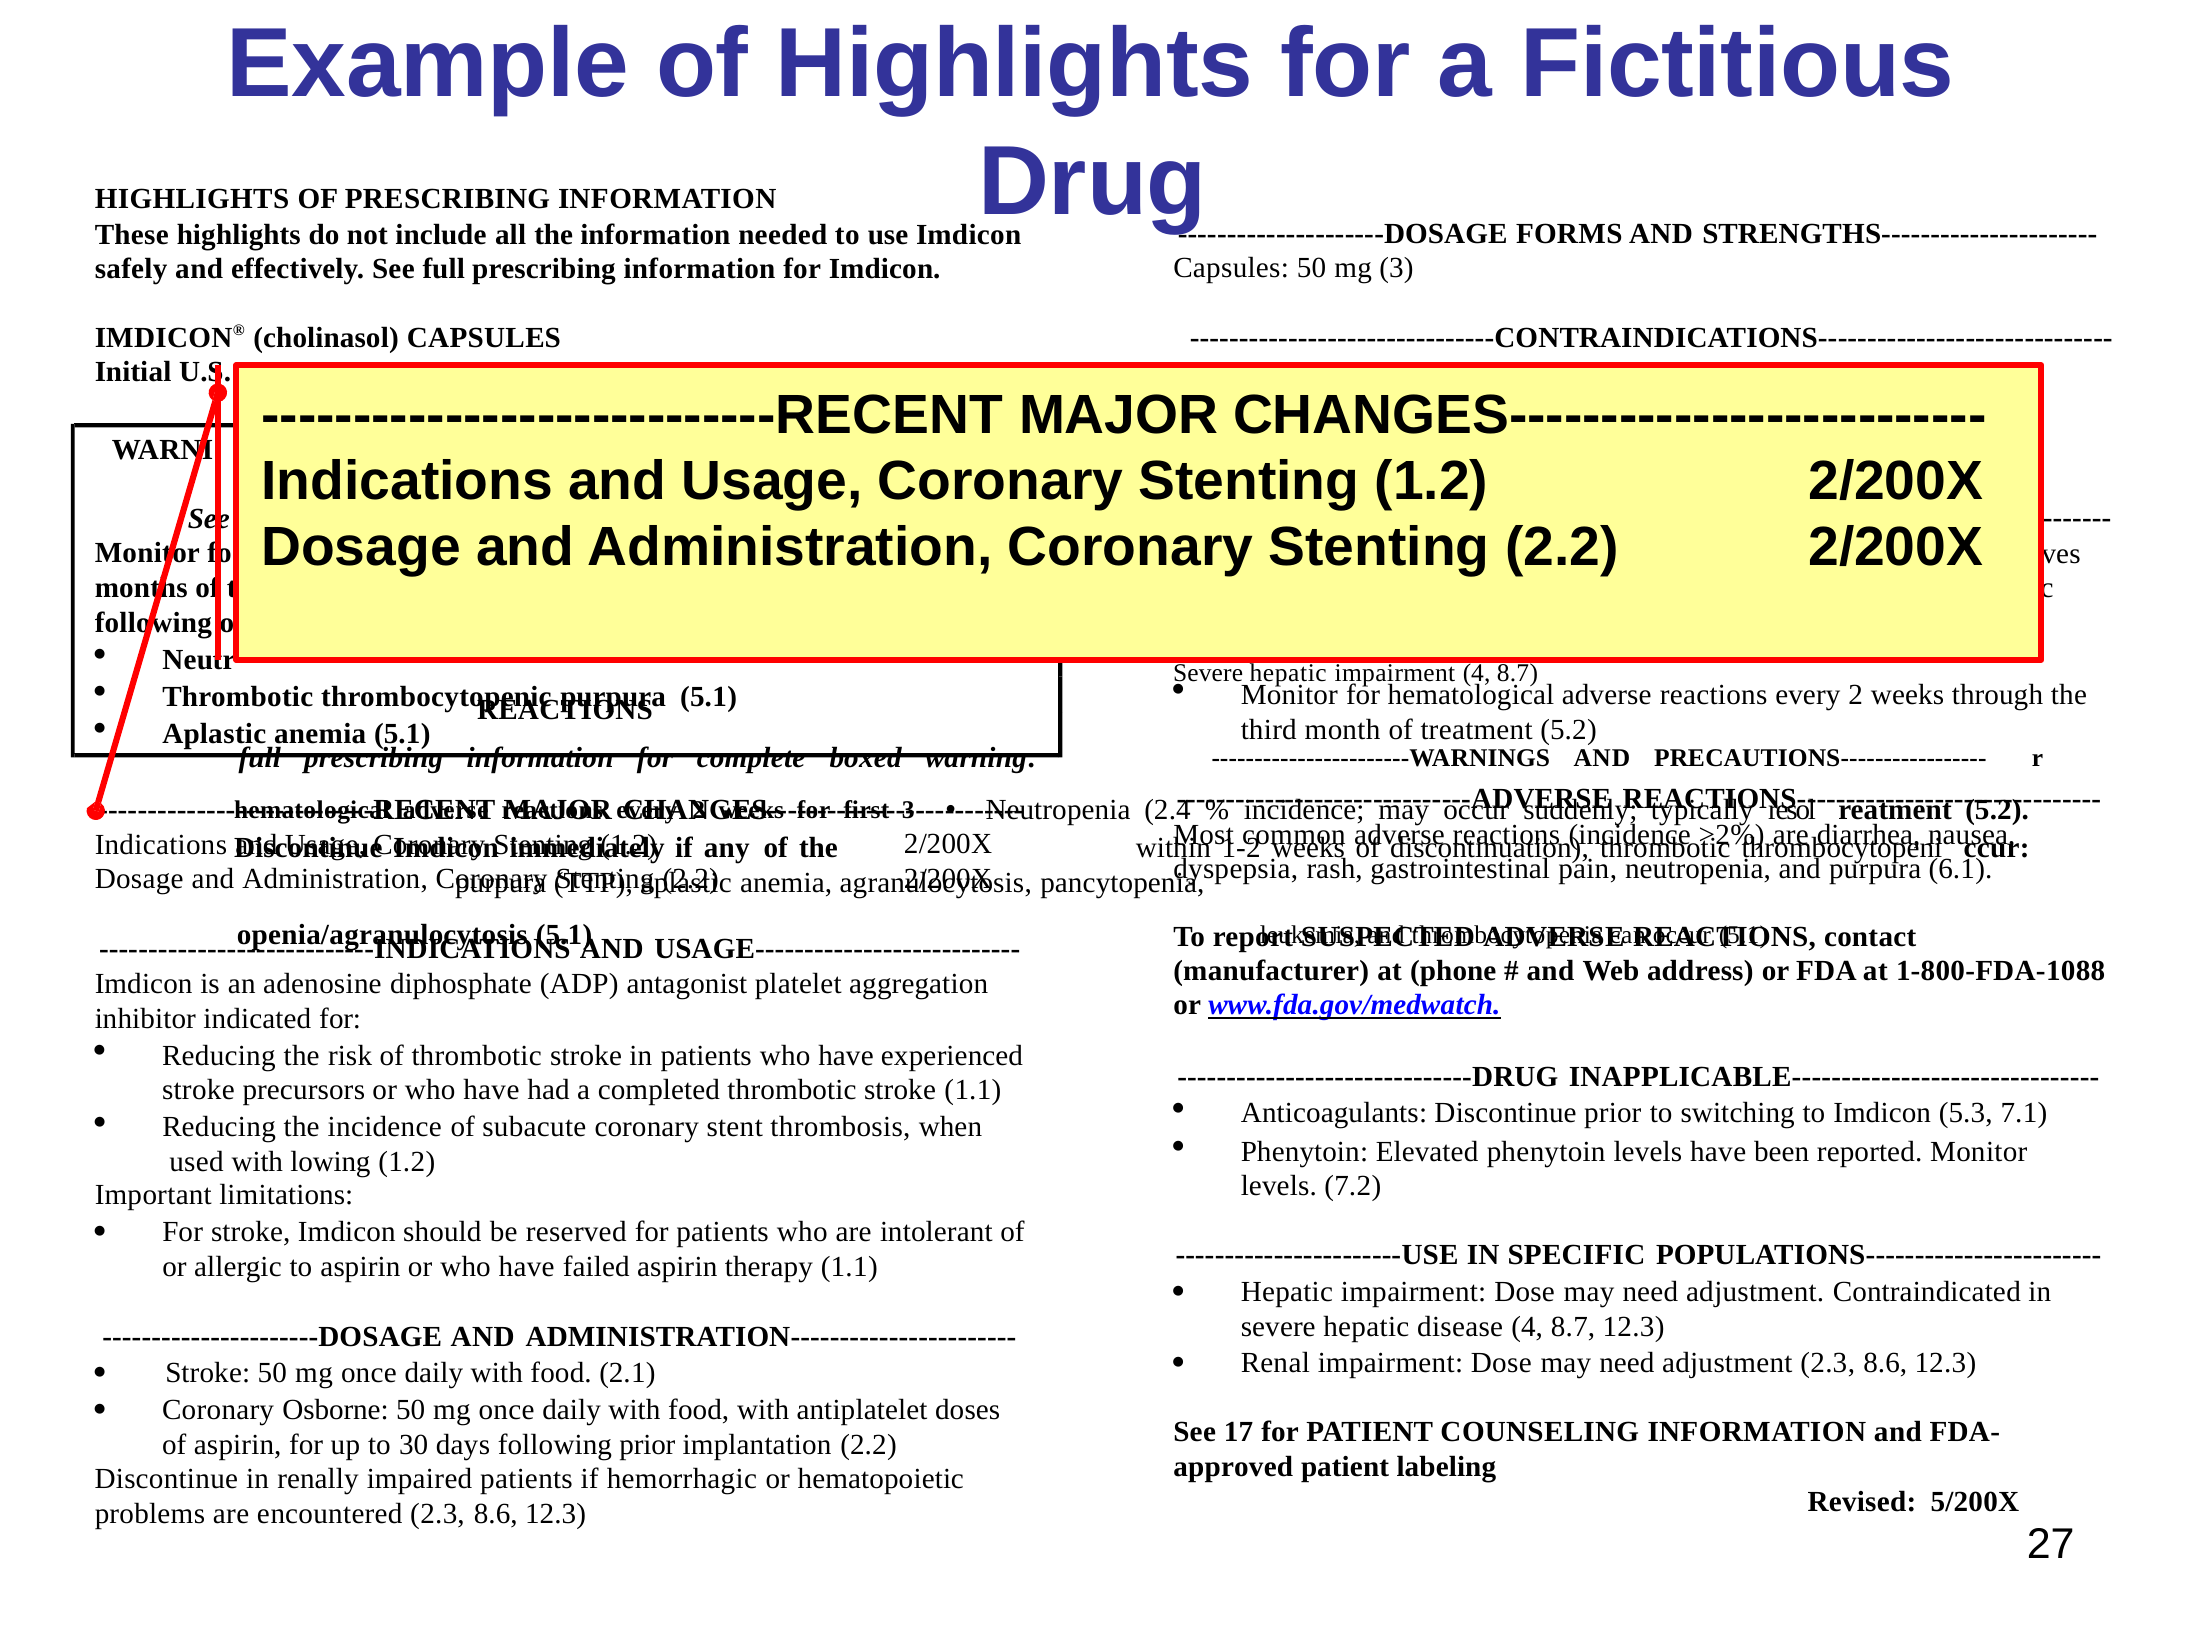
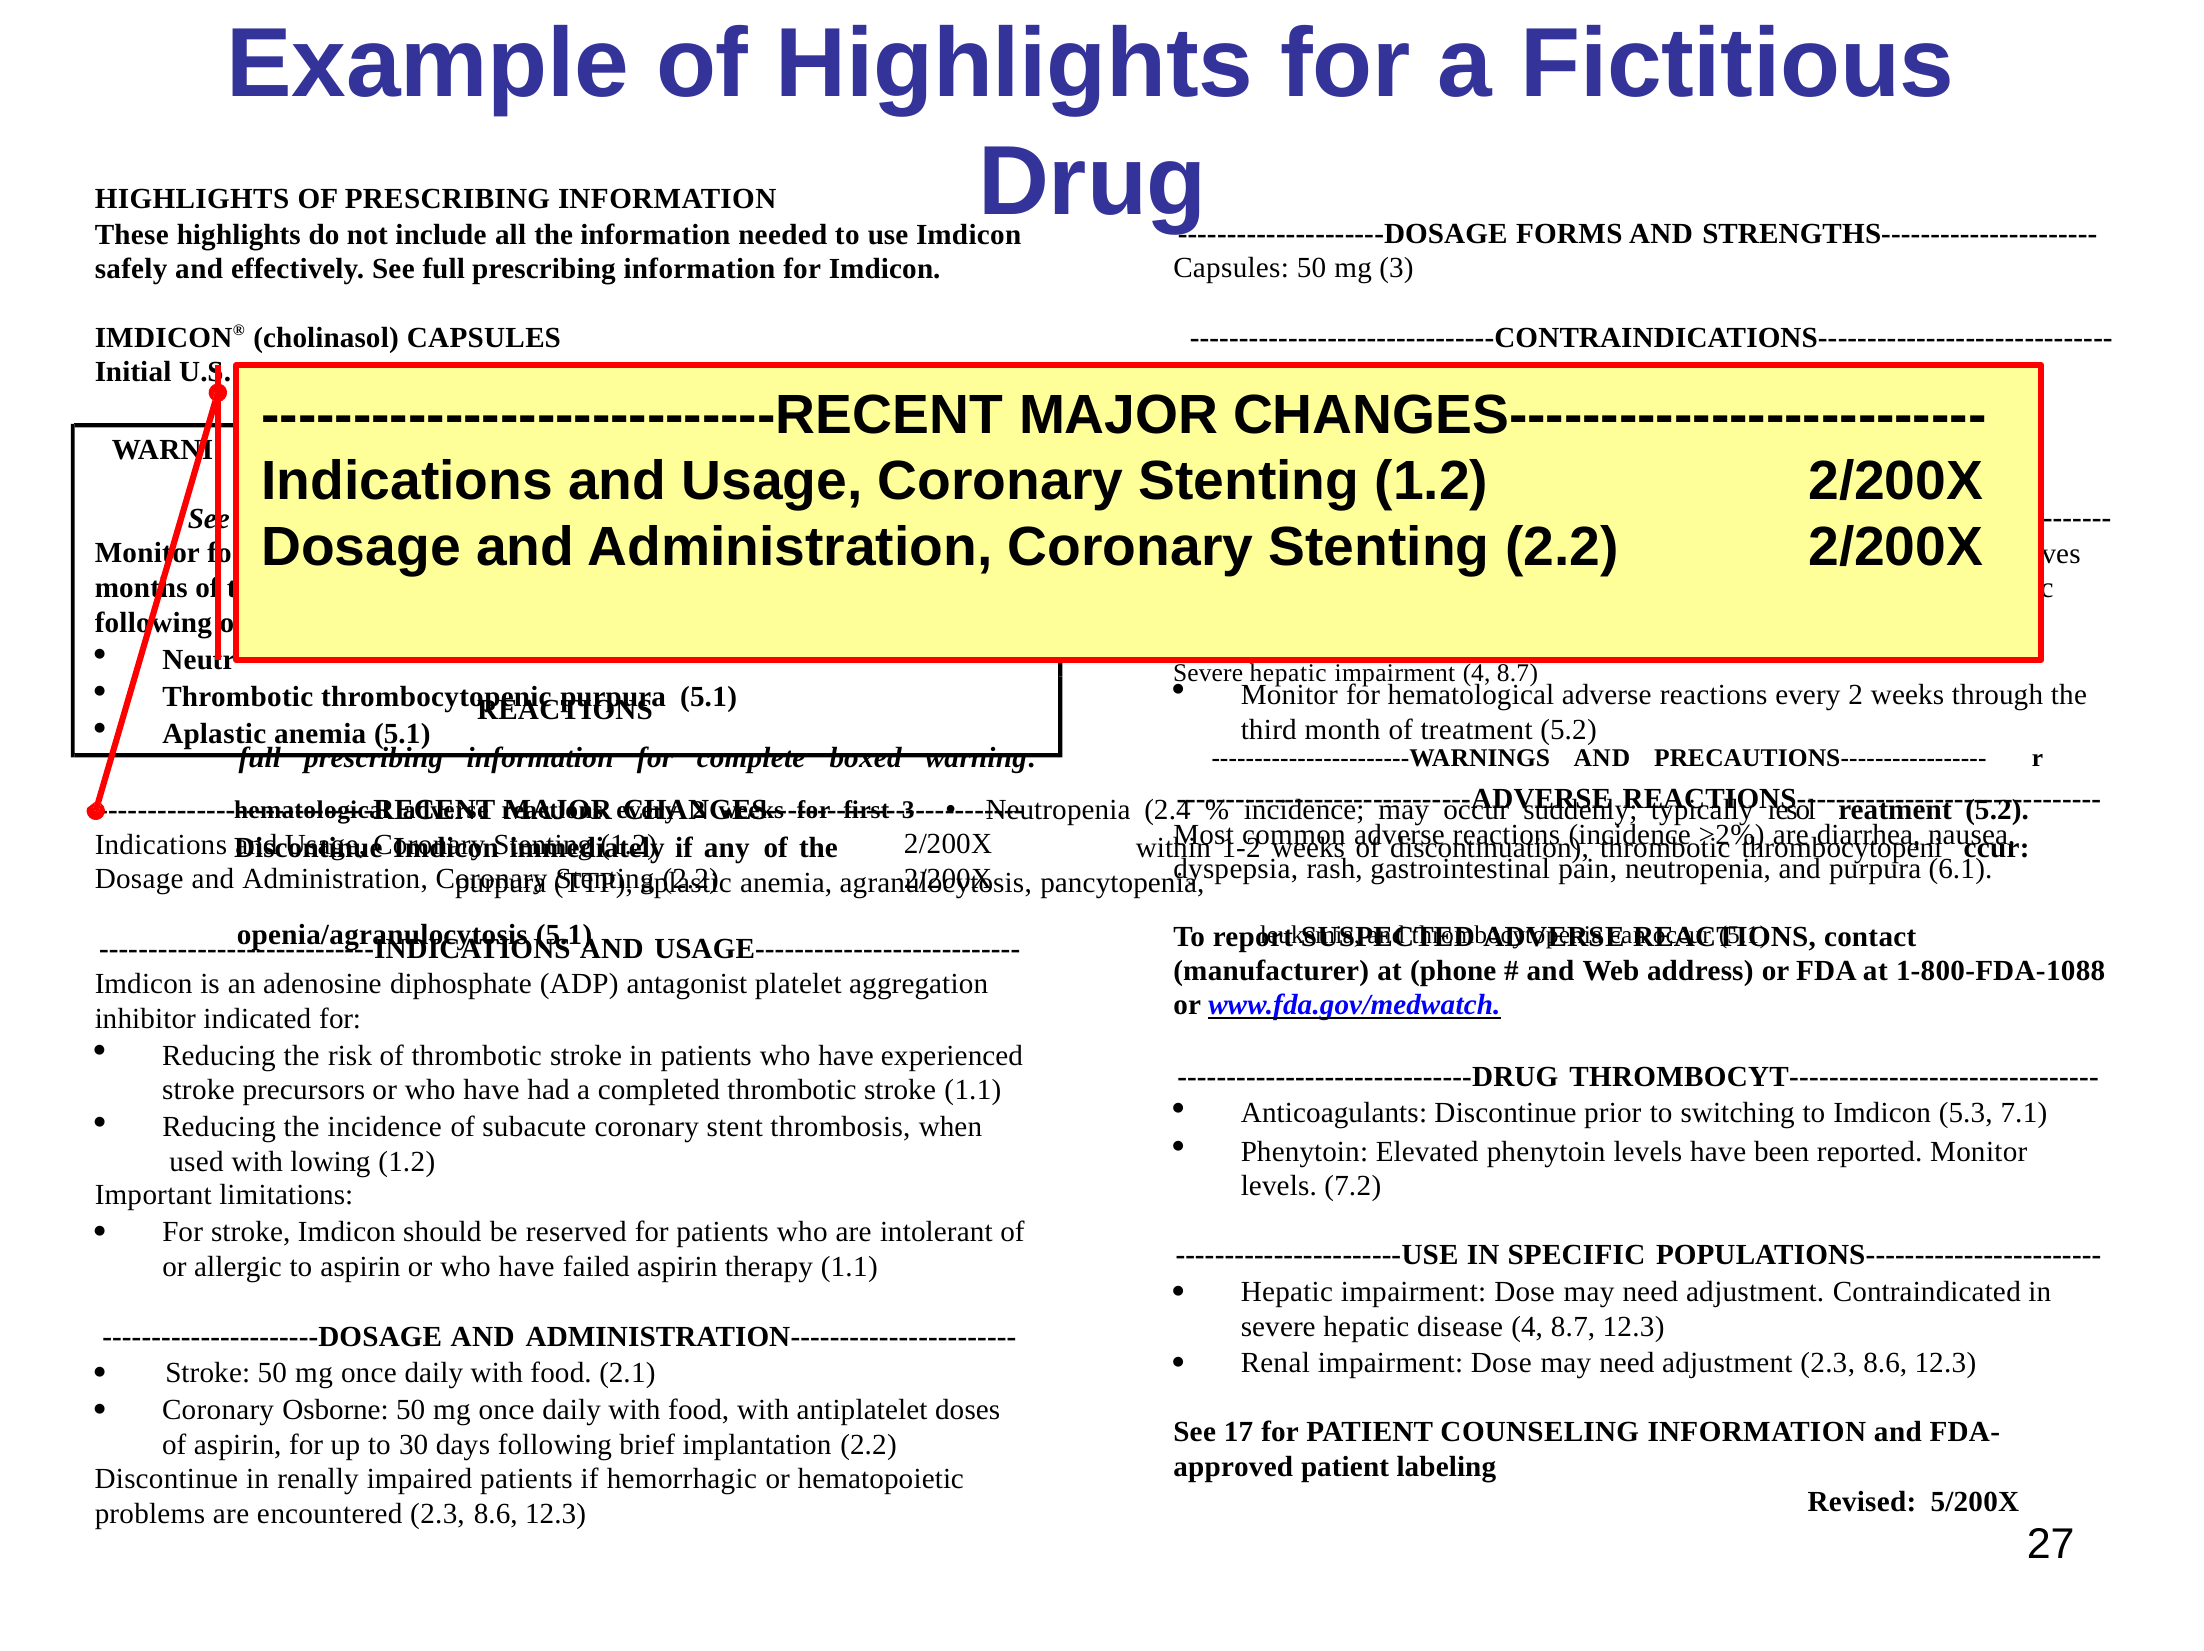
INAPPLICABLE-------------------------------: INAPPLICABLE------------------------------- -> THROMBOCYT------------------------------- (1834, 1077)
following prior: prior -> brief (647, 1445)
